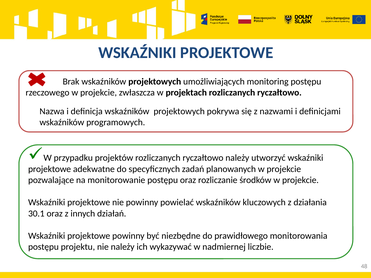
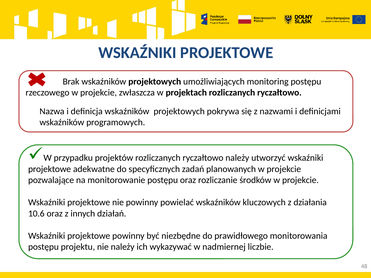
30.1: 30.1 -> 10.6 (36, 214)
